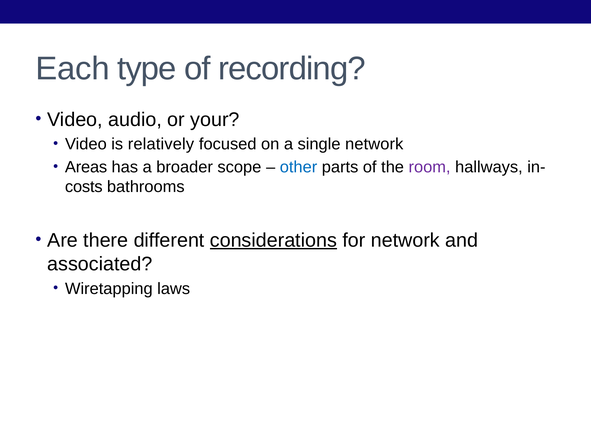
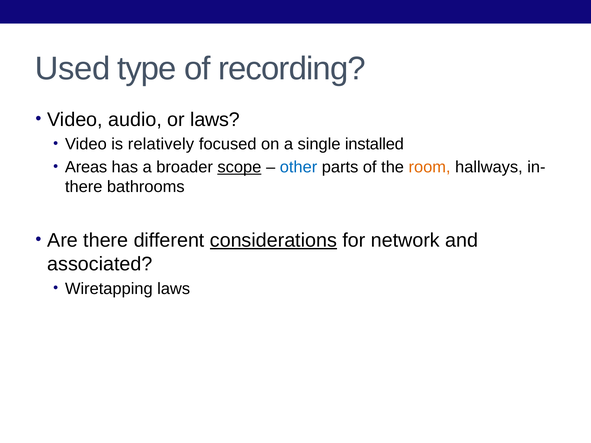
Each: Each -> Used (73, 69)
or your: your -> laws (215, 120)
single network: network -> installed (374, 144)
scope underline: none -> present (239, 167)
room colour: purple -> orange (430, 167)
costs: costs -> there (84, 187)
